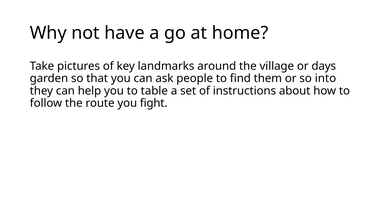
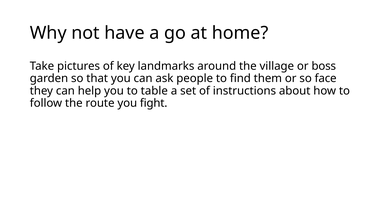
days: days -> boss (324, 66)
into: into -> face (326, 78)
